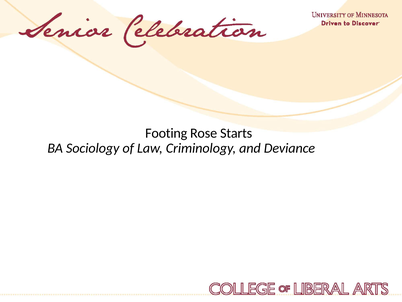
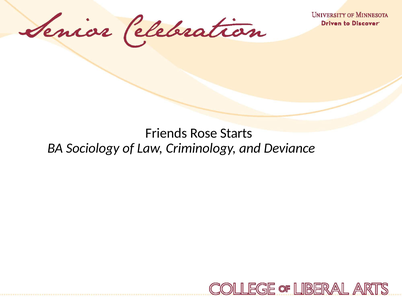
Footing: Footing -> Friends (166, 133)
